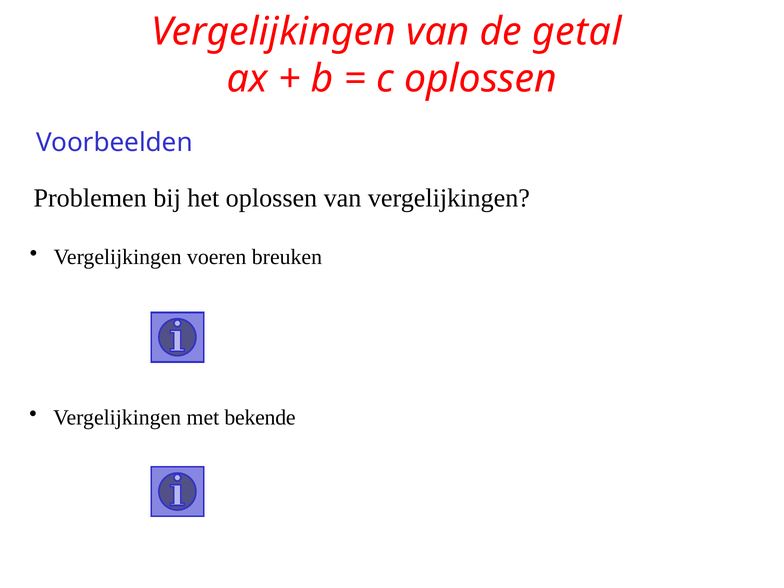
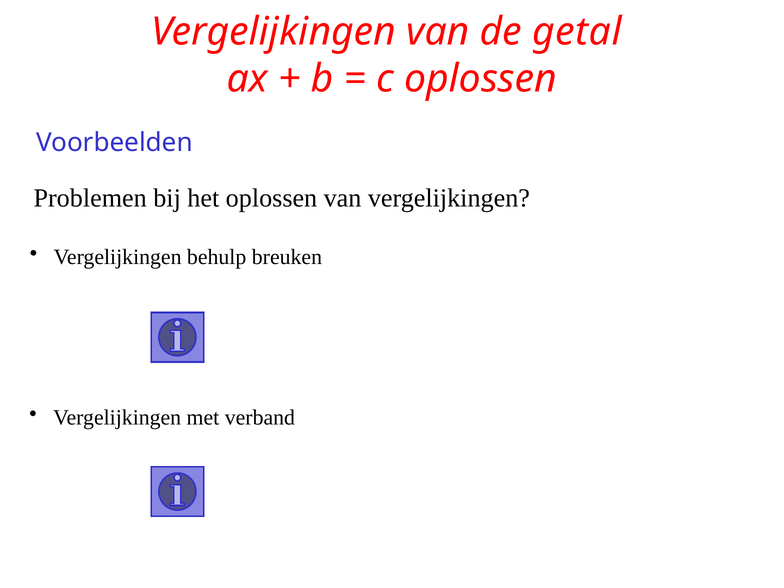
voeren: voeren -> behulp (217, 257)
bekende: bekende -> verband (260, 417)
